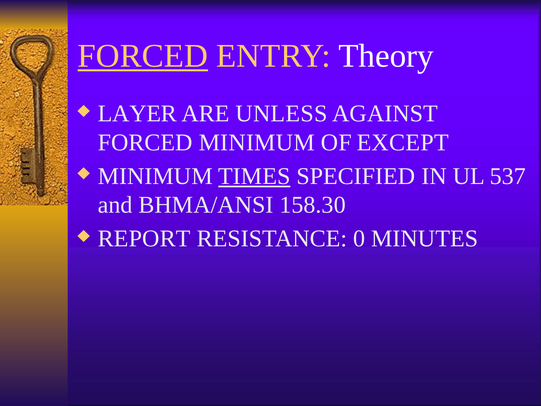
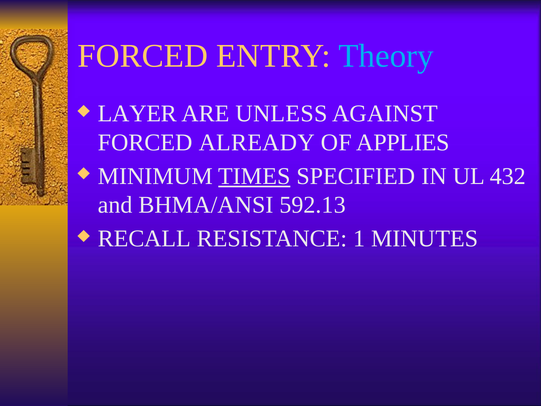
FORCED underline: present -> none (143, 56)
Theory colour: white -> light blue (386, 56)
FORCED MINIMUM: MINIMUM -> ALREADY (257, 142)
EXCEPT: EXCEPT -> APPLIES (403, 142)
537: 537 -> 432 (508, 176)
158.30: 158.30 -> 592.13 (313, 205)
REPORT: REPORT -> RECALL (144, 239)
0: 0 -> 1 (359, 239)
